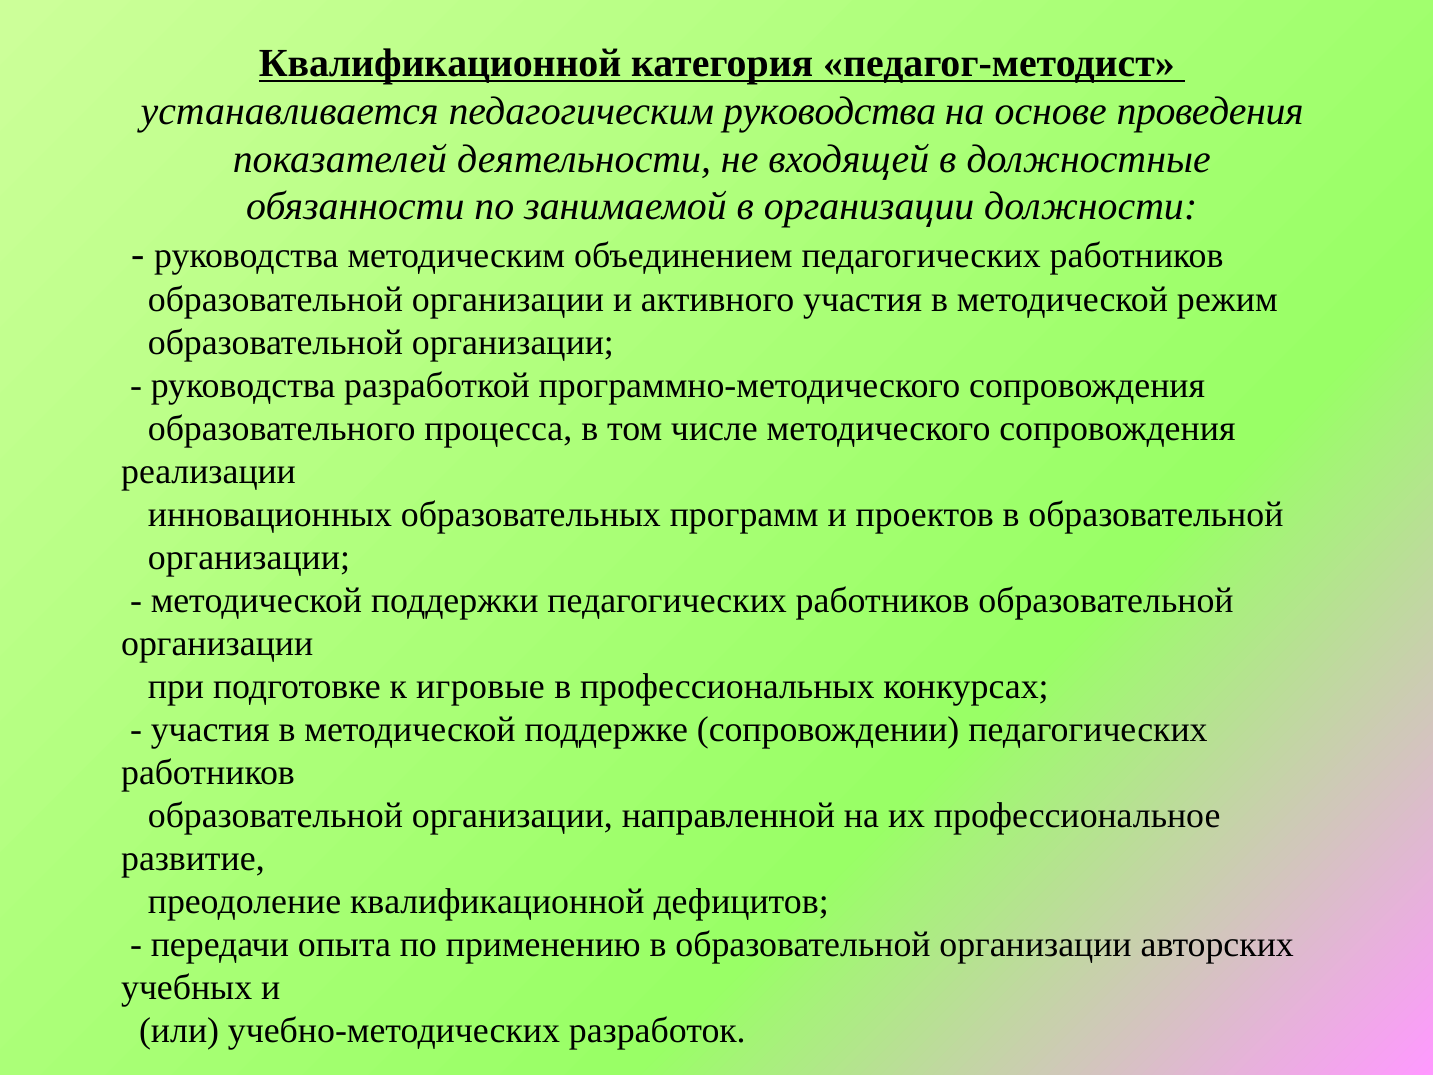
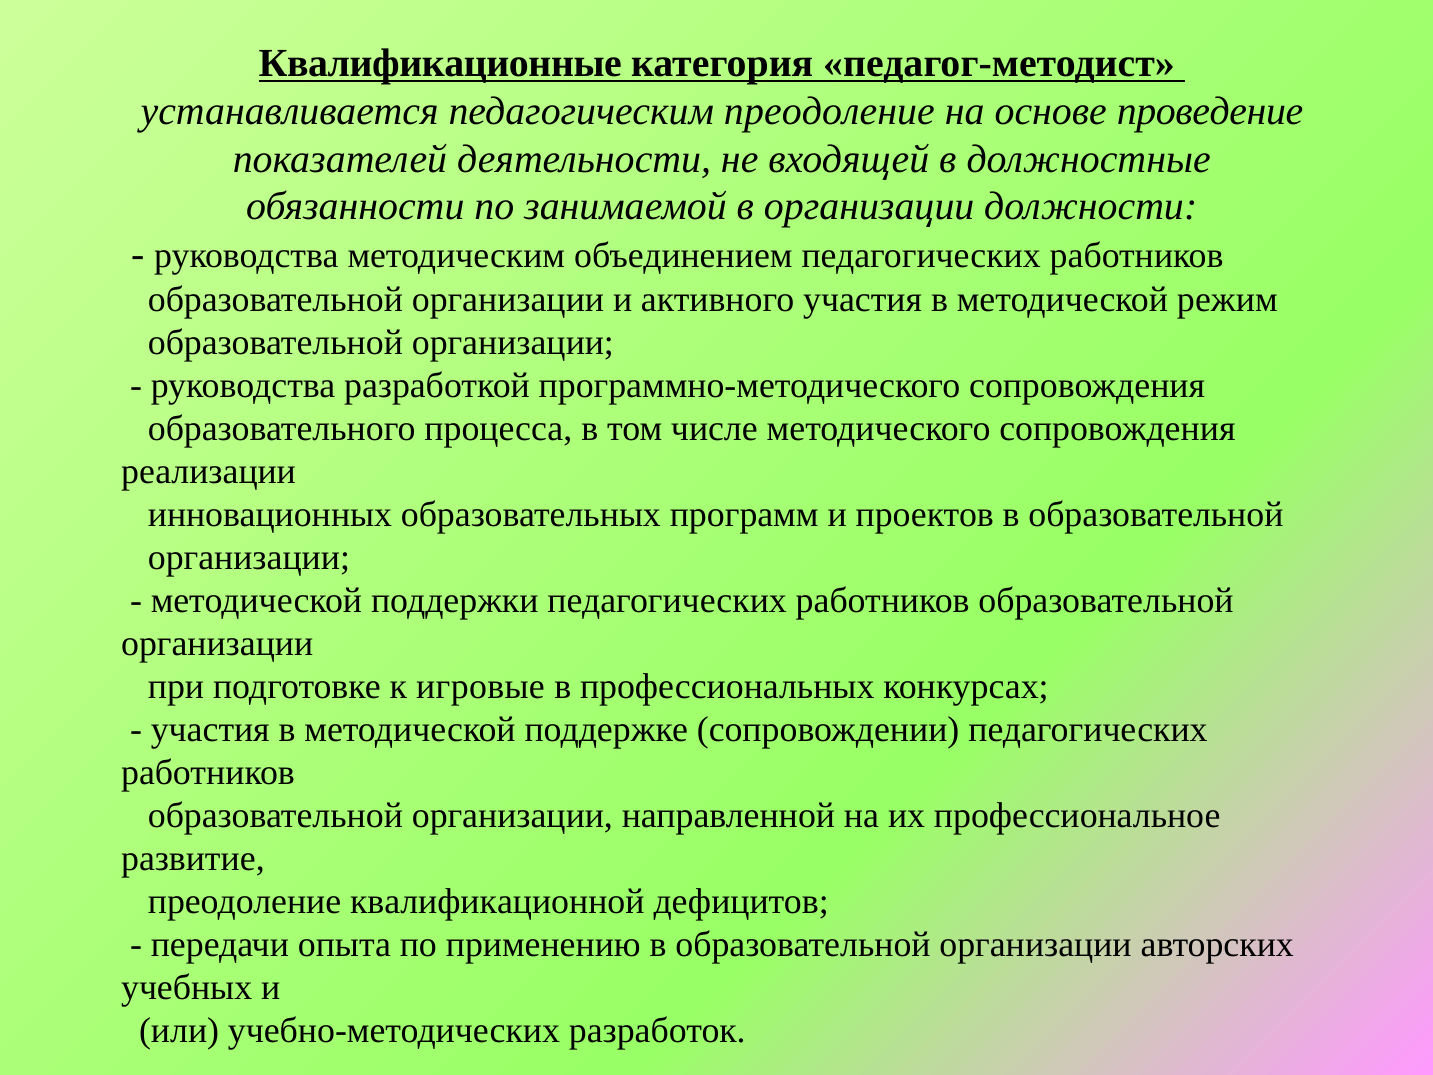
Квалификационной: Квалификационной -> Квалификационные (440, 63)
педагогическим руководства: руководства -> преодоление (829, 111)
проведения: проведения -> проведение (1210, 111)
